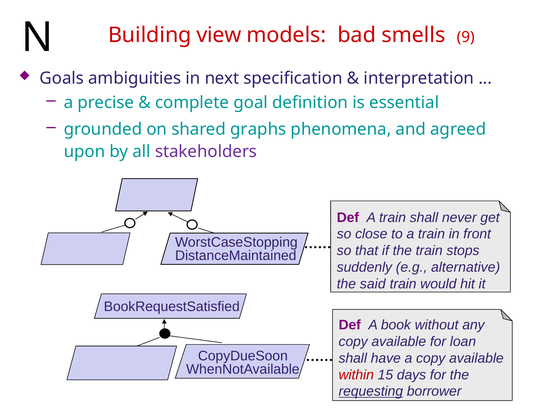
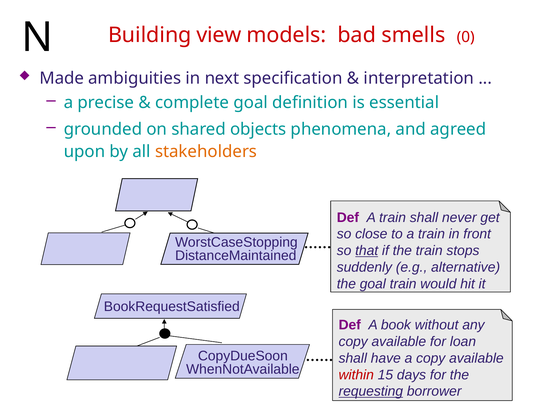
9: 9 -> 0 (466, 37)
Goals: Goals -> Made (62, 78)
graphs: graphs -> objects (258, 129)
stakeholders colour: purple -> orange (206, 151)
that underline: none -> present (367, 251)
the said: said -> goal (373, 284)
